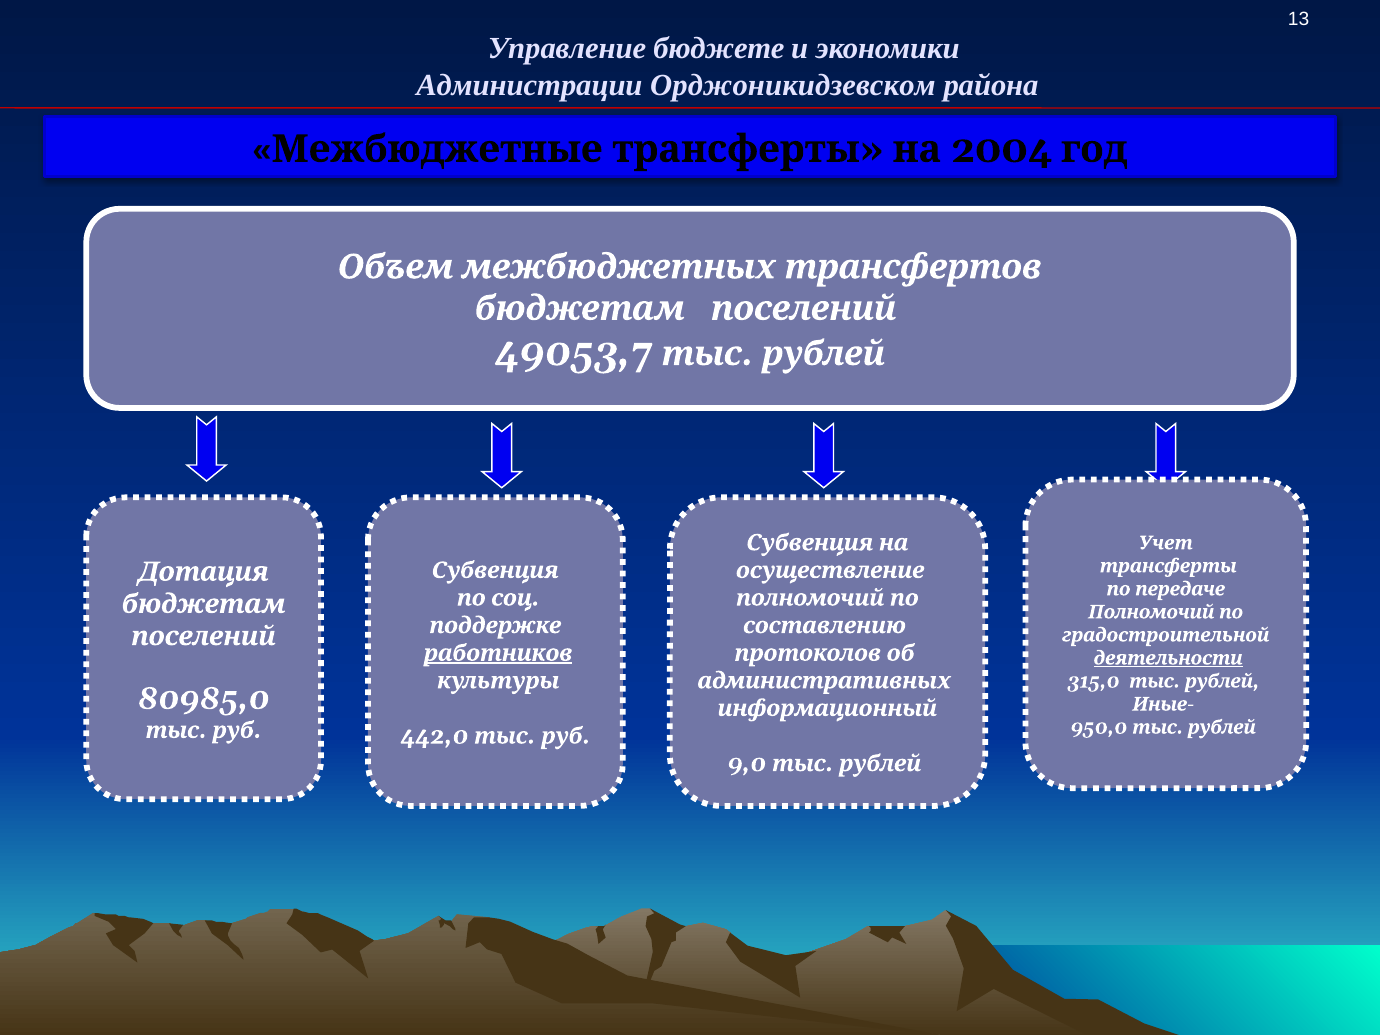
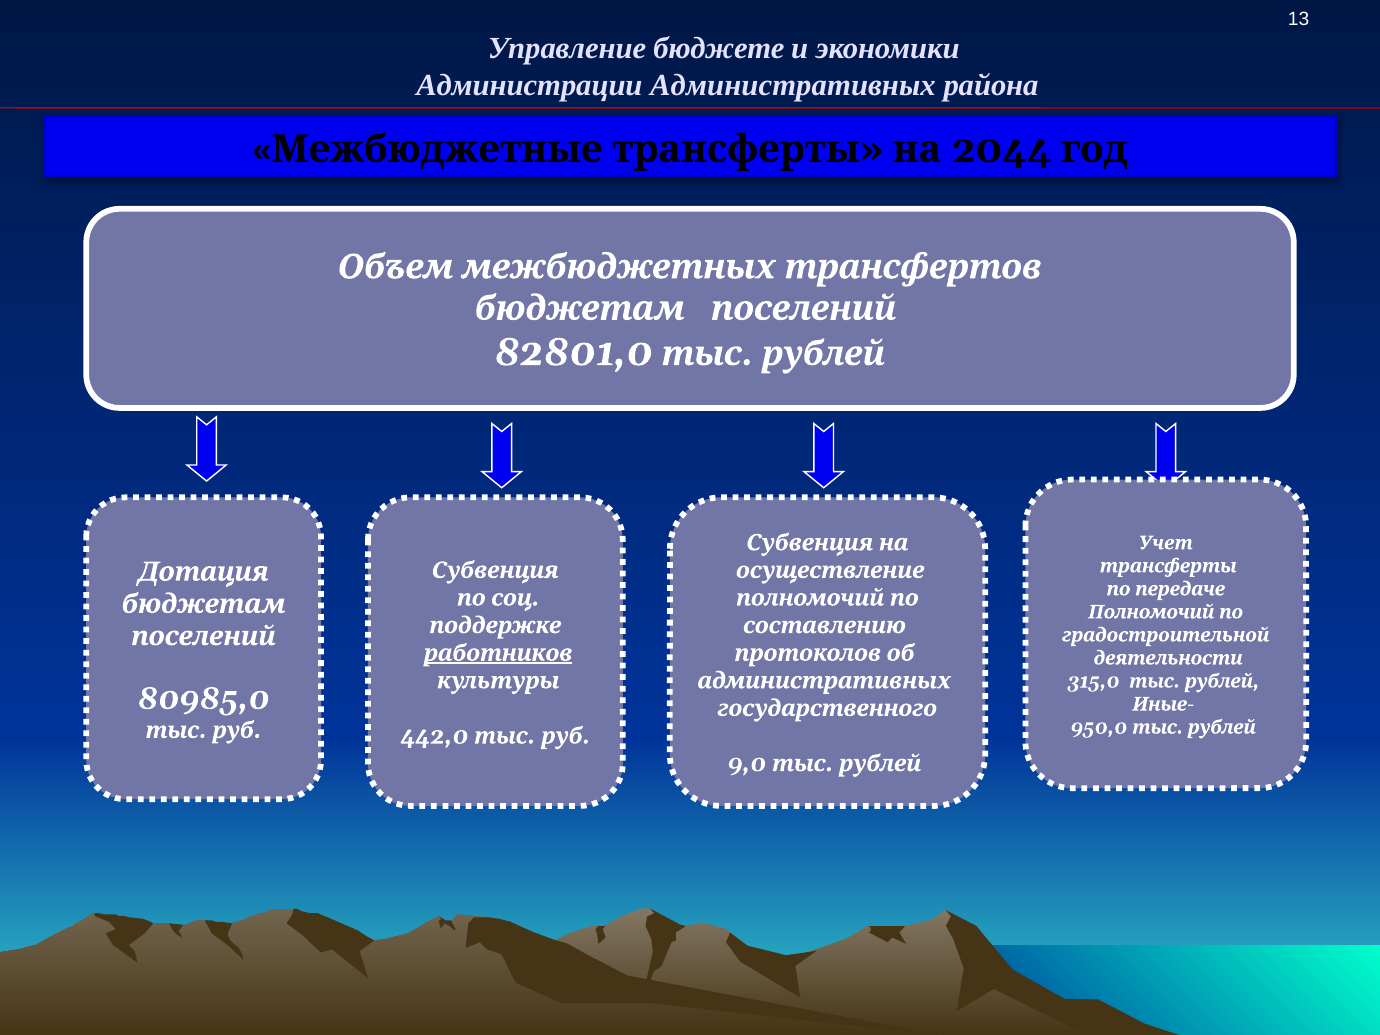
Администрации Орджоникидзевском: Орджоникидзевском -> Административных (793, 86)
2004: 2004 -> 2044 (1002, 149)
49053,7: 49053,7 -> 82801,0 (574, 352)
деятельности underline: present -> none (1168, 658)
информационный: информационный -> государственного (827, 708)
